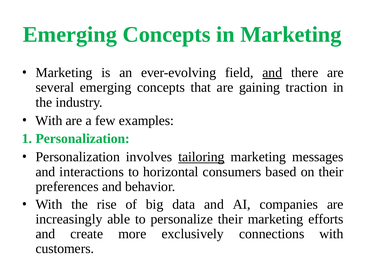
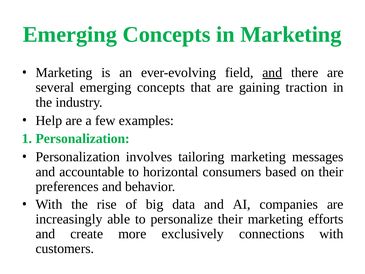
With: With -> Help (49, 120)
tailoring underline: present -> none (201, 157)
interactions: interactions -> accountable (92, 172)
